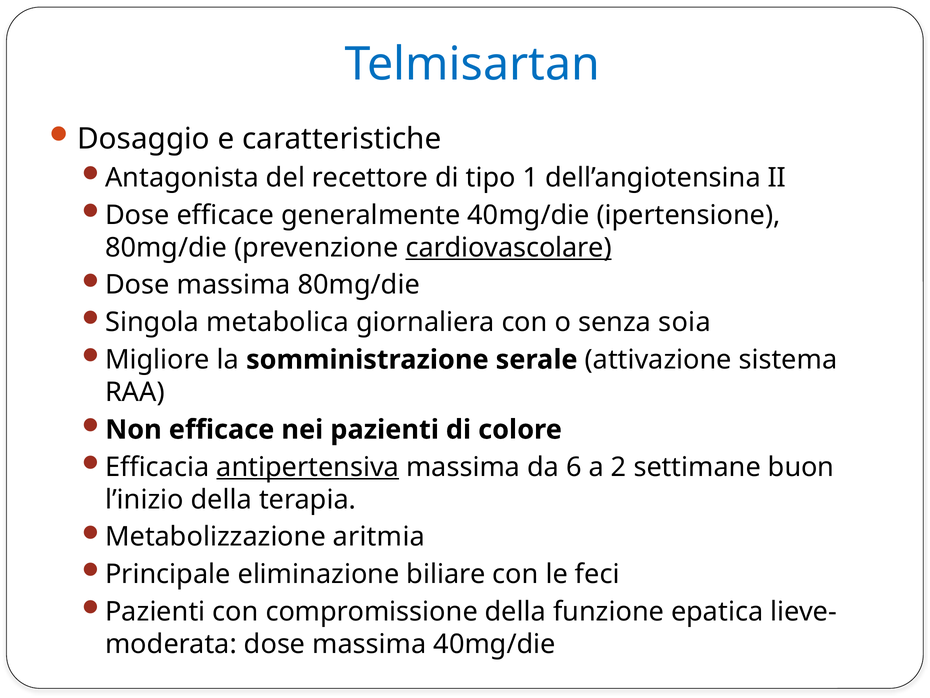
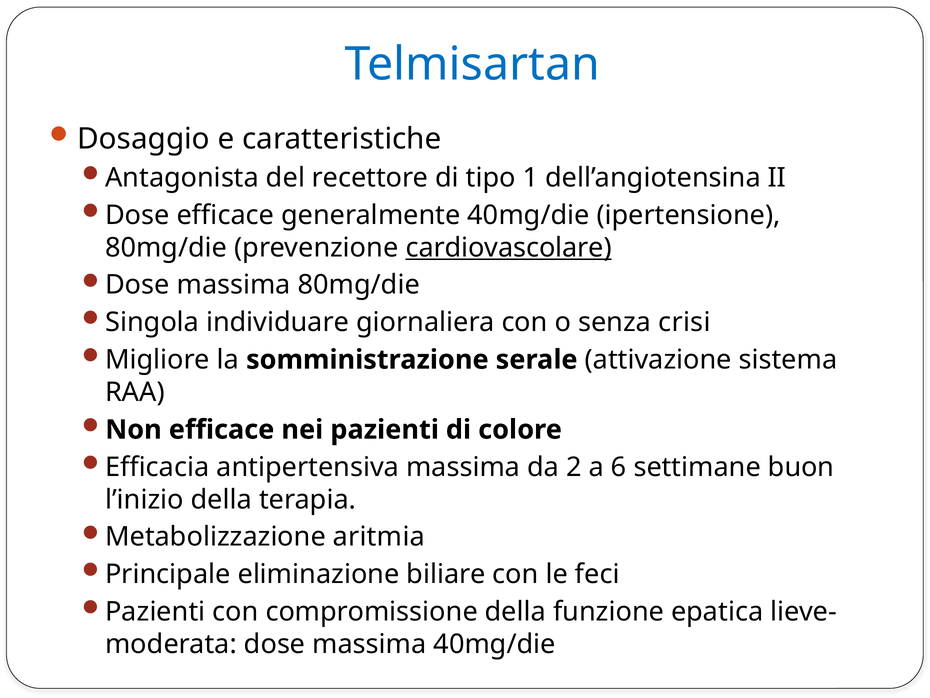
metabolica: metabolica -> individuare (278, 322)
soia: soia -> crisi (685, 322)
antipertensiva underline: present -> none (308, 467)
6: 6 -> 2 (574, 467)
2: 2 -> 6 (619, 467)
